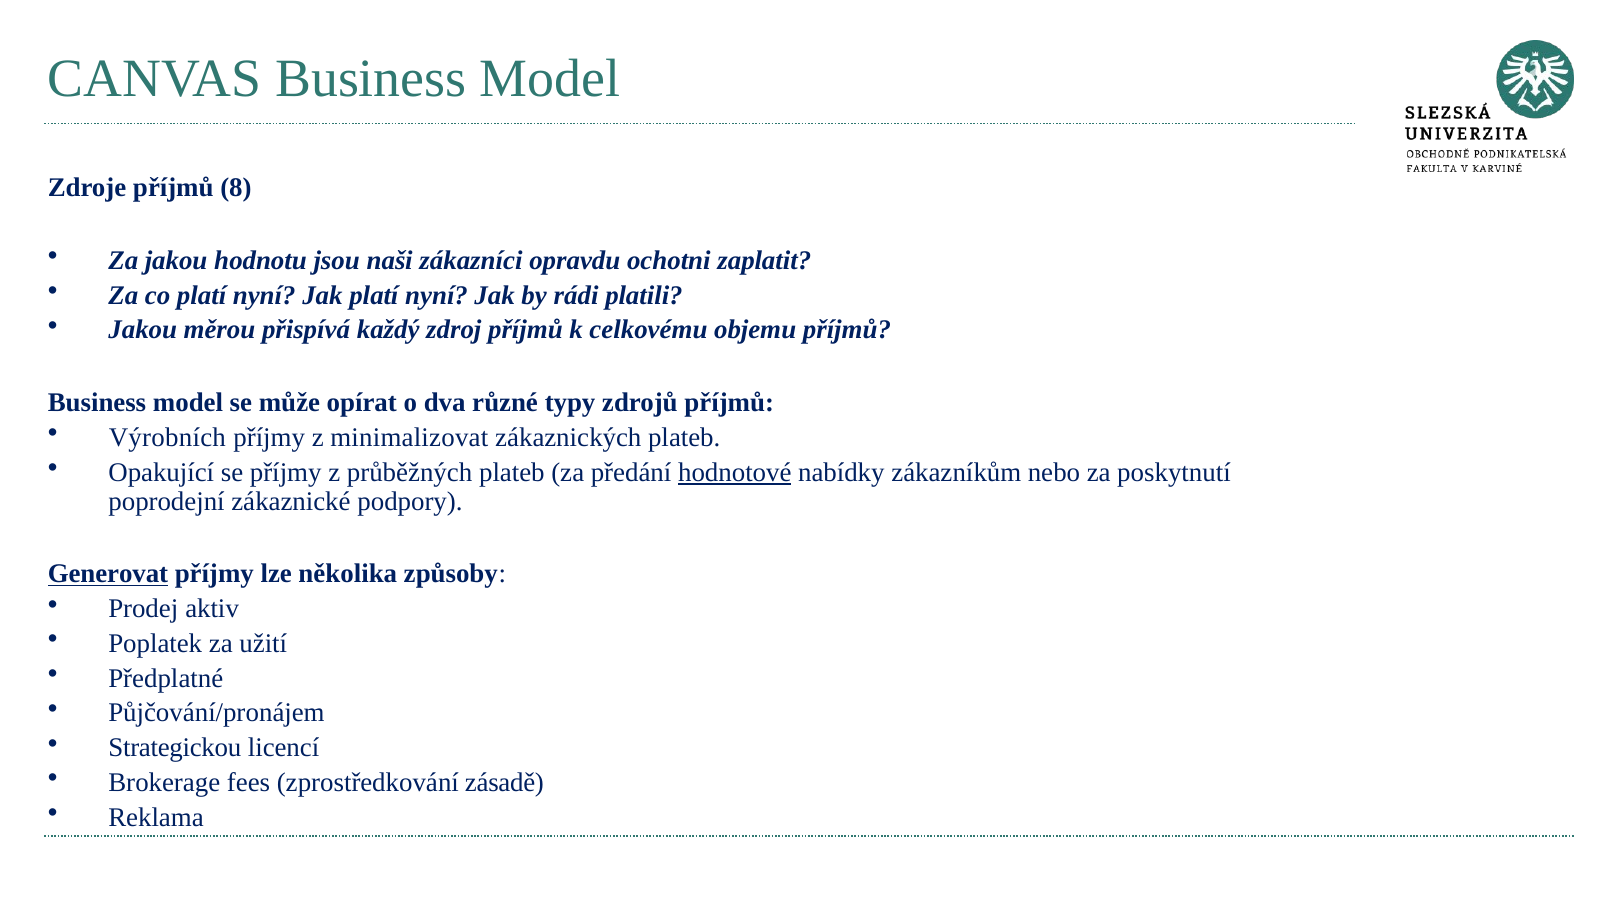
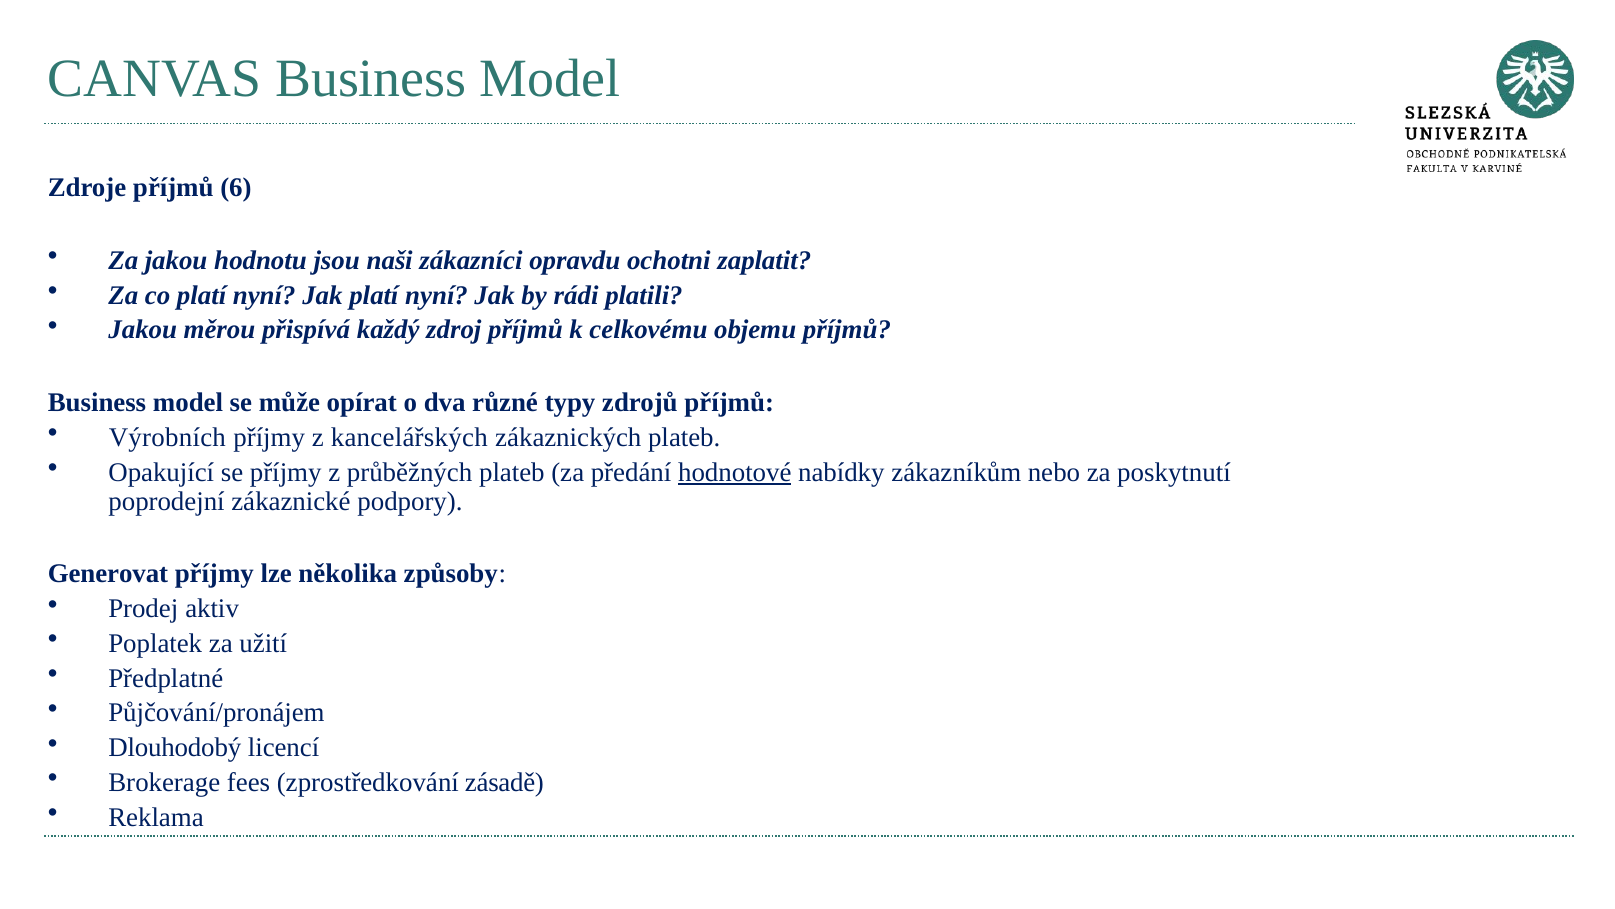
8: 8 -> 6 (236, 188)
minimalizovat: minimalizovat -> kancelářských (409, 437)
Generovat underline: present -> none (108, 574)
Strategickou: Strategickou -> Dlouhodobý (175, 747)
